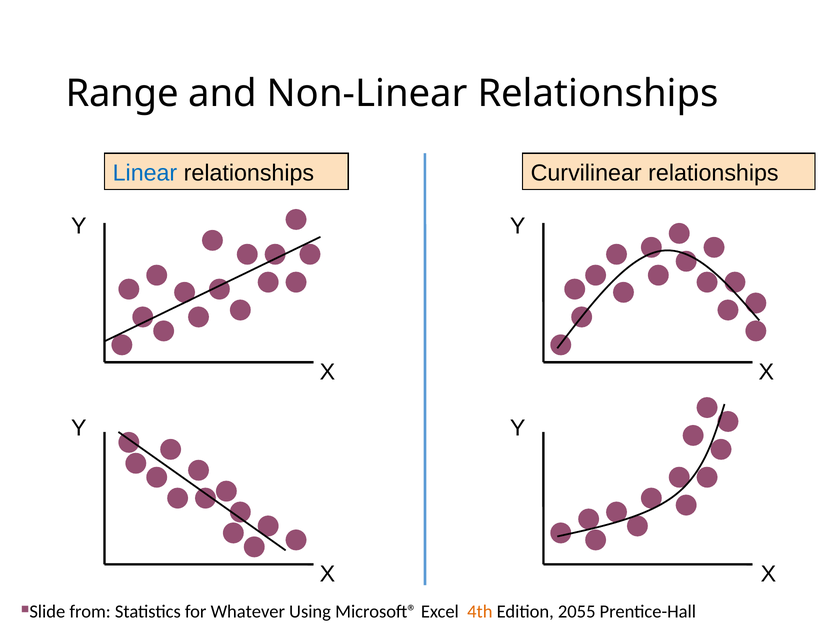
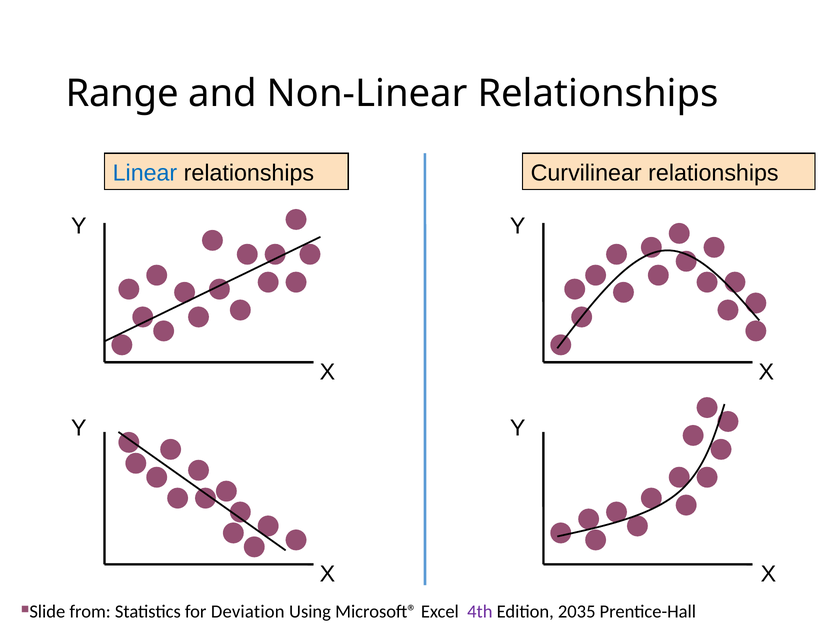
Whatever: Whatever -> Deviation (248, 612)
4th colour: orange -> purple (480, 612)
2055: 2055 -> 2035 (577, 612)
